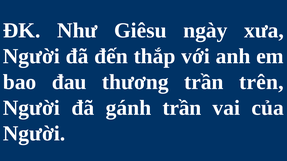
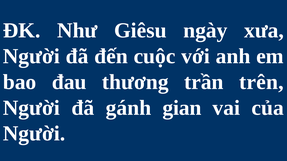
thắp: thắp -> cuộc (155, 56)
gánh trần: trần -> gian (182, 108)
